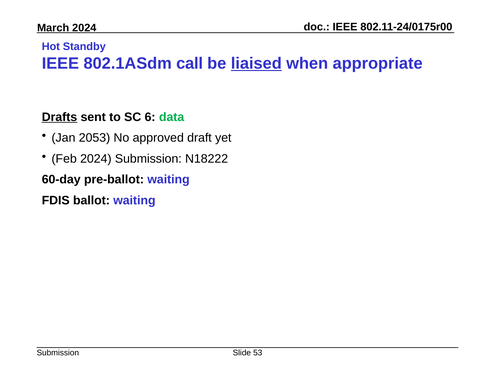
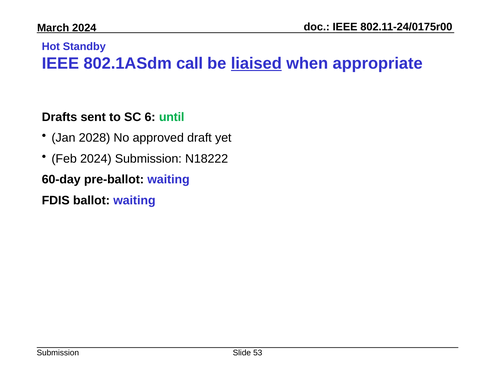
Drafts underline: present -> none (59, 117)
data: data -> until (172, 117)
2053: 2053 -> 2028 (95, 138)
